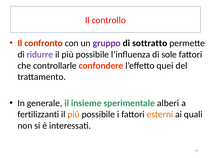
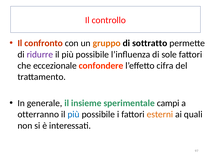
gruppo colour: purple -> orange (107, 43)
controllarle: controllarle -> eccezionale (55, 66)
quei: quei -> cifra (165, 66)
alberi: alberi -> campi (168, 103)
fertilizzanti: fertilizzanti -> otterranno (38, 115)
più colour: orange -> blue (74, 115)
